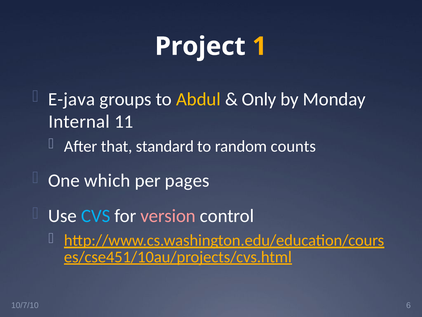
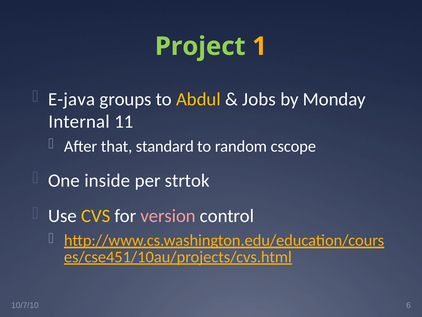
Project colour: white -> light green (200, 46)
Only: Only -> Jobs (259, 99)
counts: counts -> cscope (293, 146)
which: which -> inside (107, 180)
pages: pages -> strtok (187, 180)
CVS colour: light blue -> yellow (96, 216)
